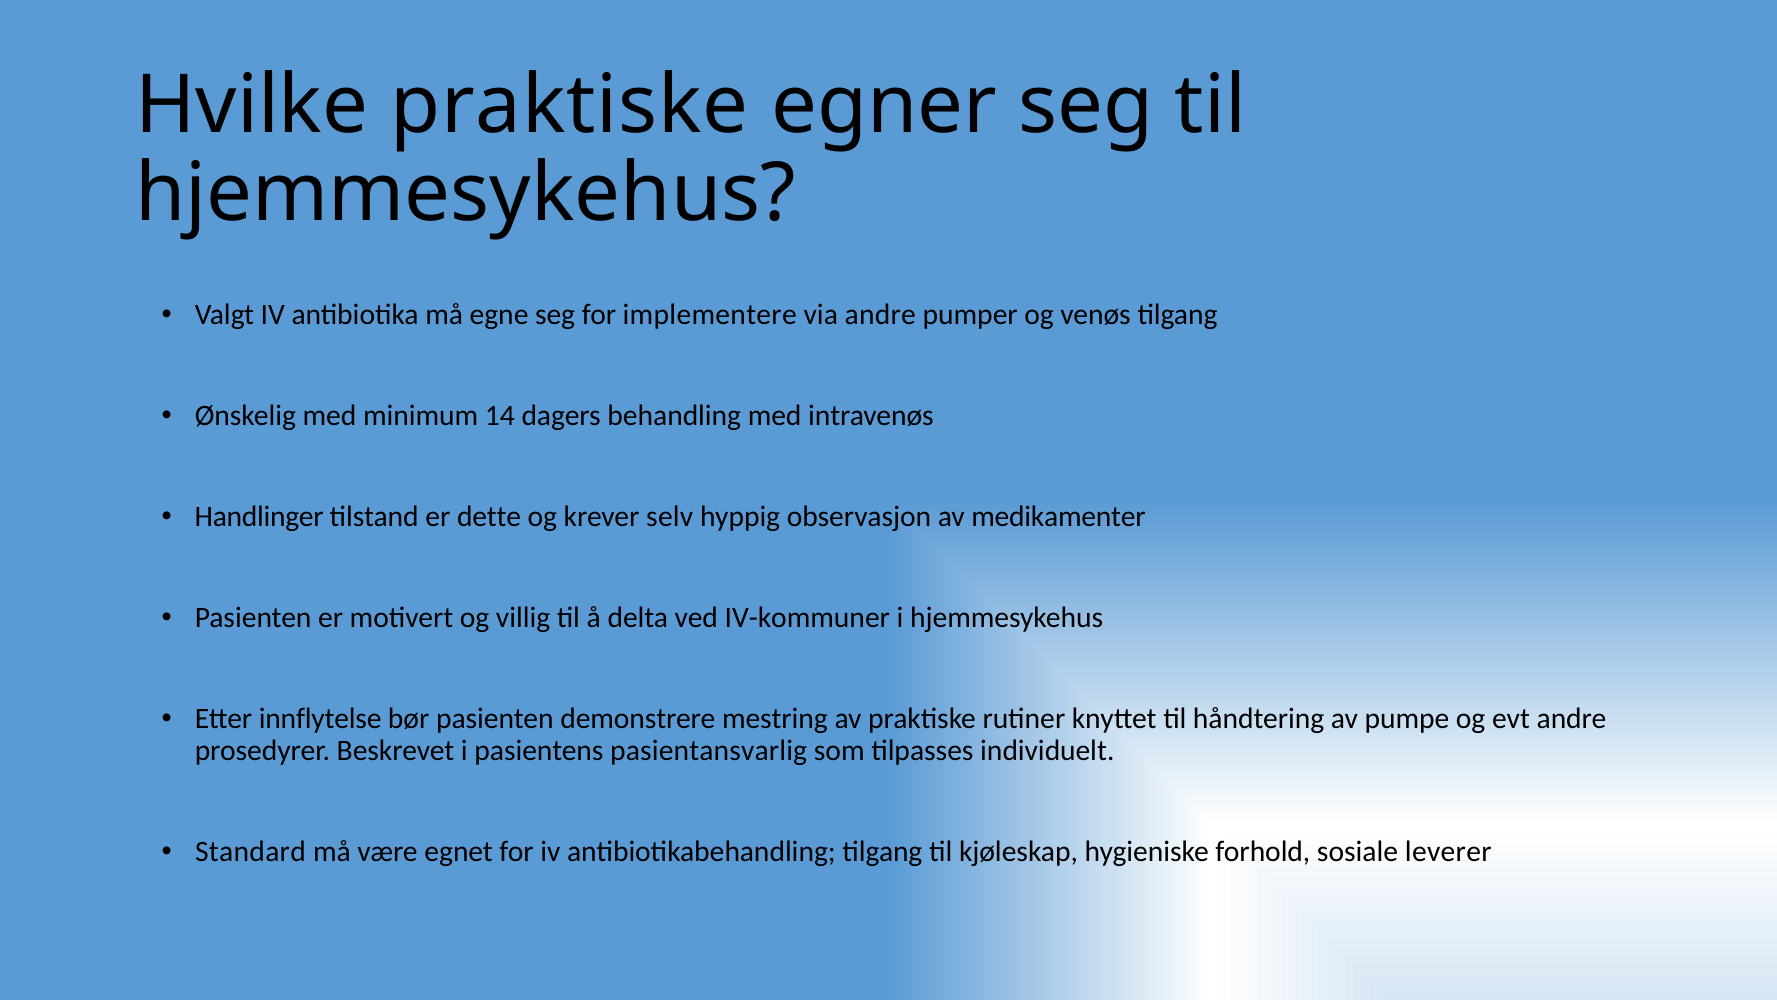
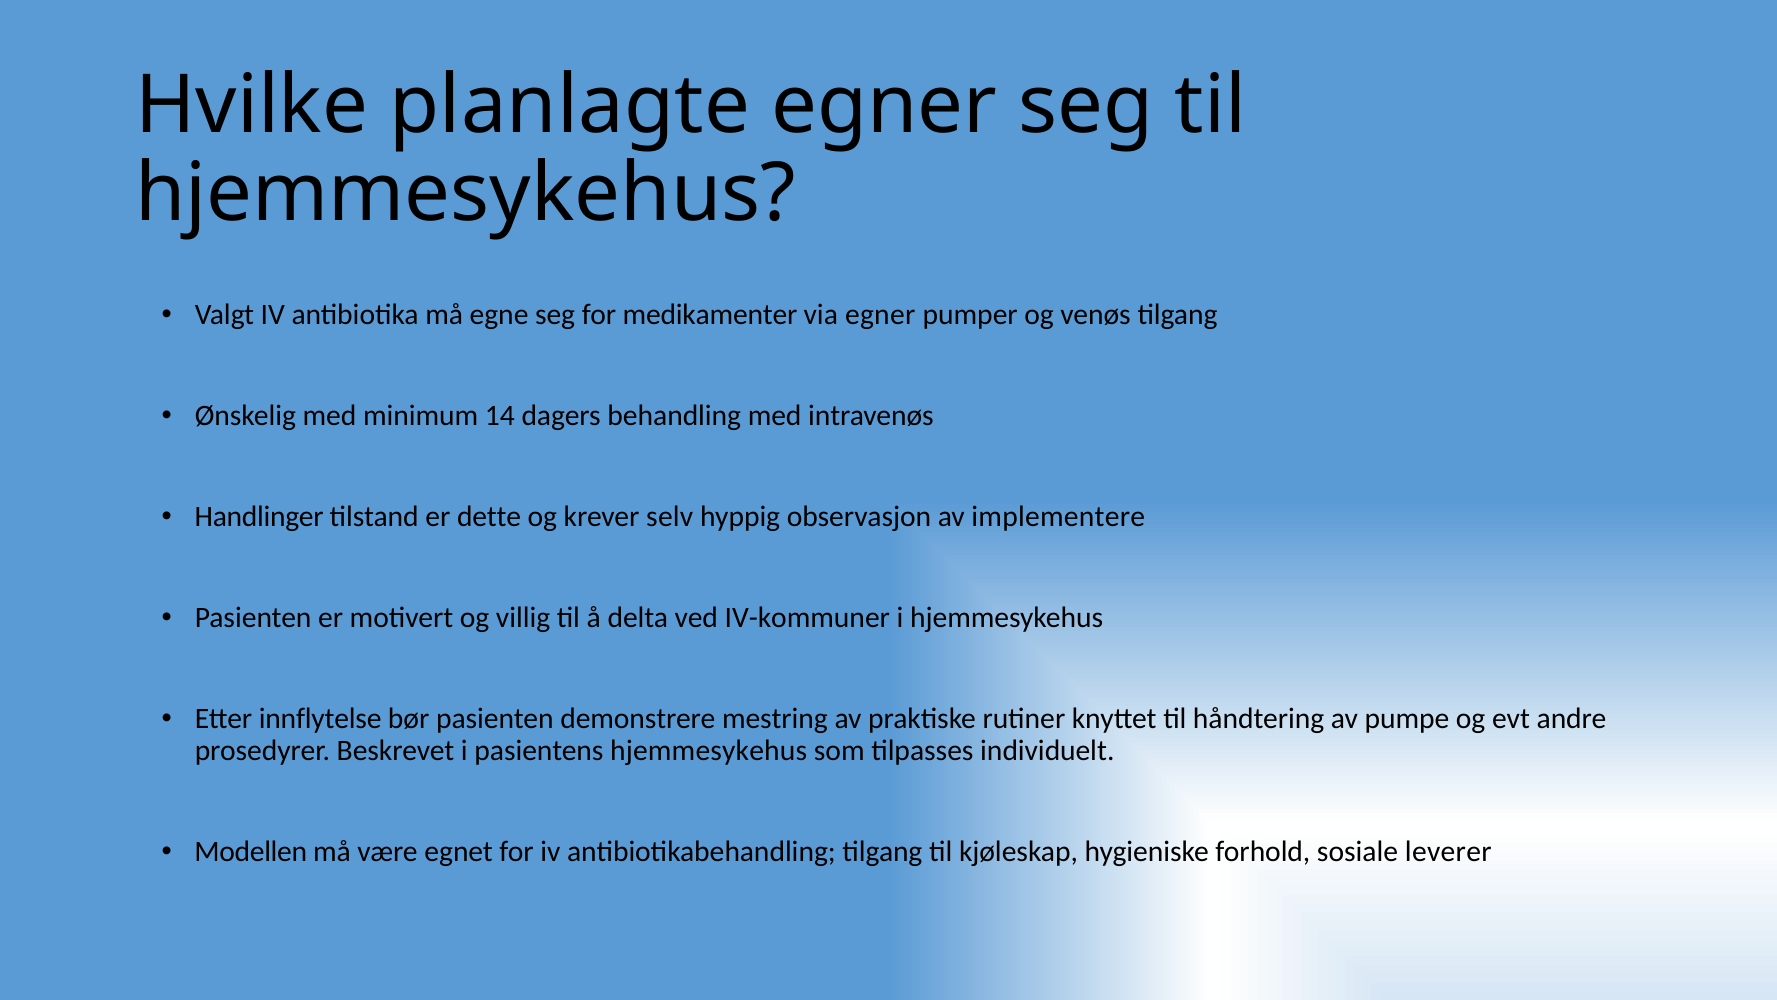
Hvilke praktiske: praktiske -> planlagte (570, 105)
implementere: implementere -> medikamenter (710, 314)
via andre: andre -> egner (880, 314)
medikamenter: medikamenter -> implementere (1058, 516)
pasientens pasientansvarlig: pasientansvarlig -> hjemmesykehus (709, 750)
Standard: Standard -> Modellen (251, 851)
